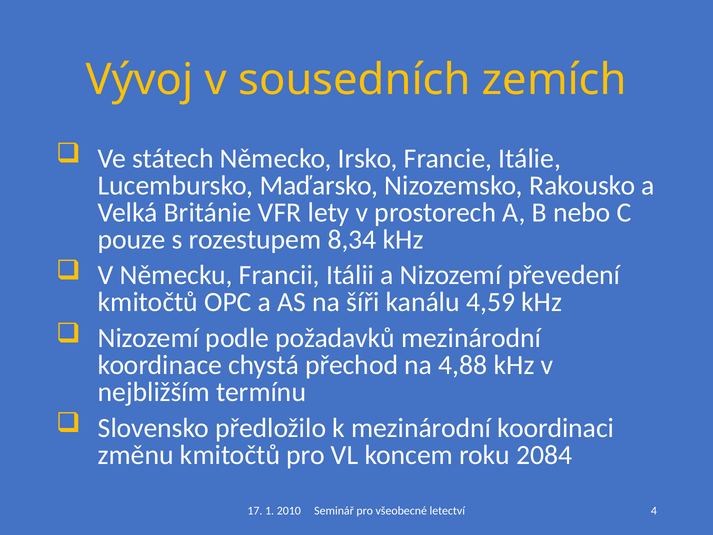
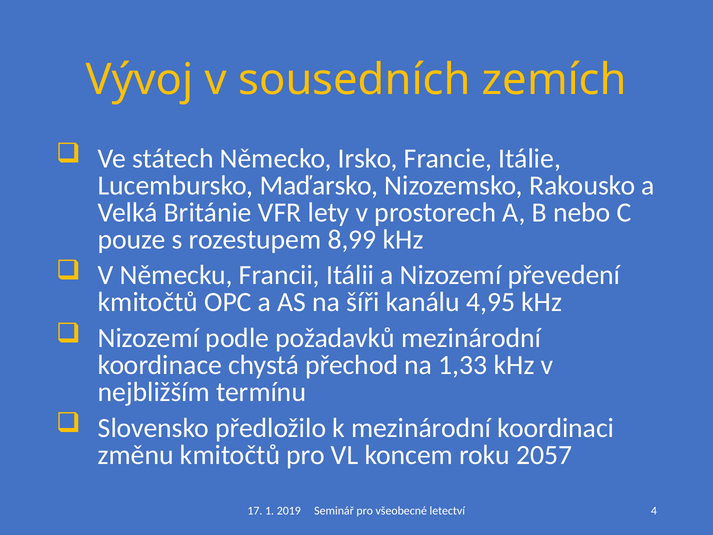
8,34: 8,34 -> 8,99 (352, 239)
4,59: 4,59 -> 4,95 (491, 302)
4,88: 4,88 -> 1,33 (463, 365)
2084: 2084 -> 2057 (544, 455)
2010: 2010 -> 2019 (289, 511)
